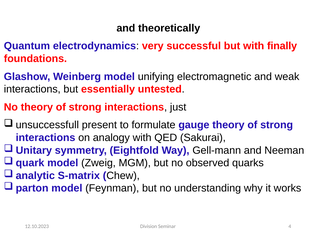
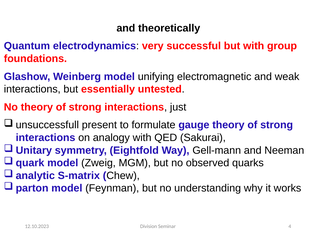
finally: finally -> group (282, 46)
